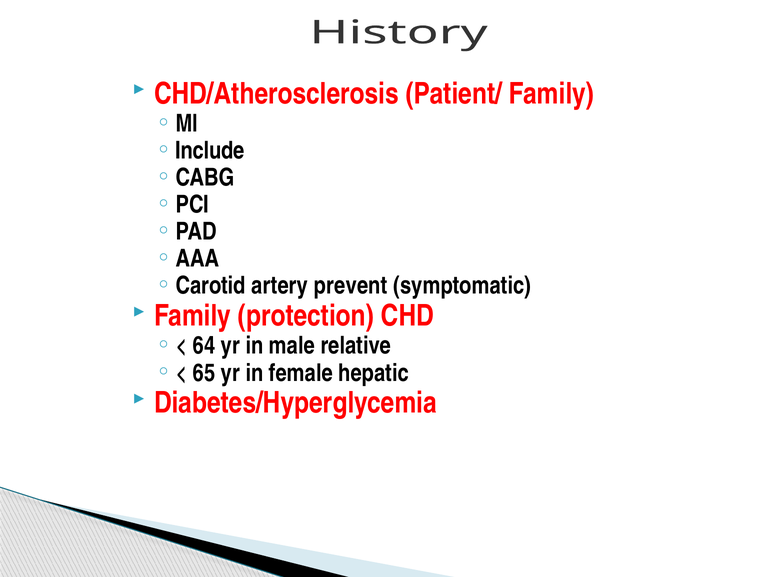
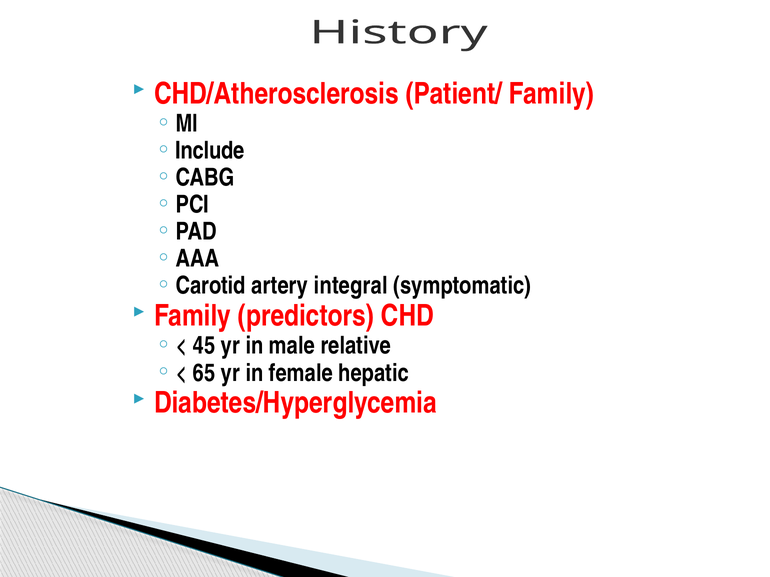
prevent: prevent -> integral (351, 286)
protection: protection -> predictors (306, 316)
64: 64 -> 45 (204, 346)
